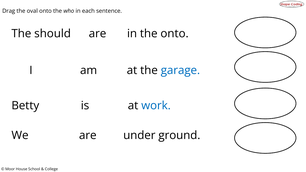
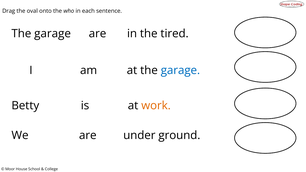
should: should -> garage (53, 34)
the onto: onto -> tired (175, 34)
work colour: blue -> orange (156, 106)
